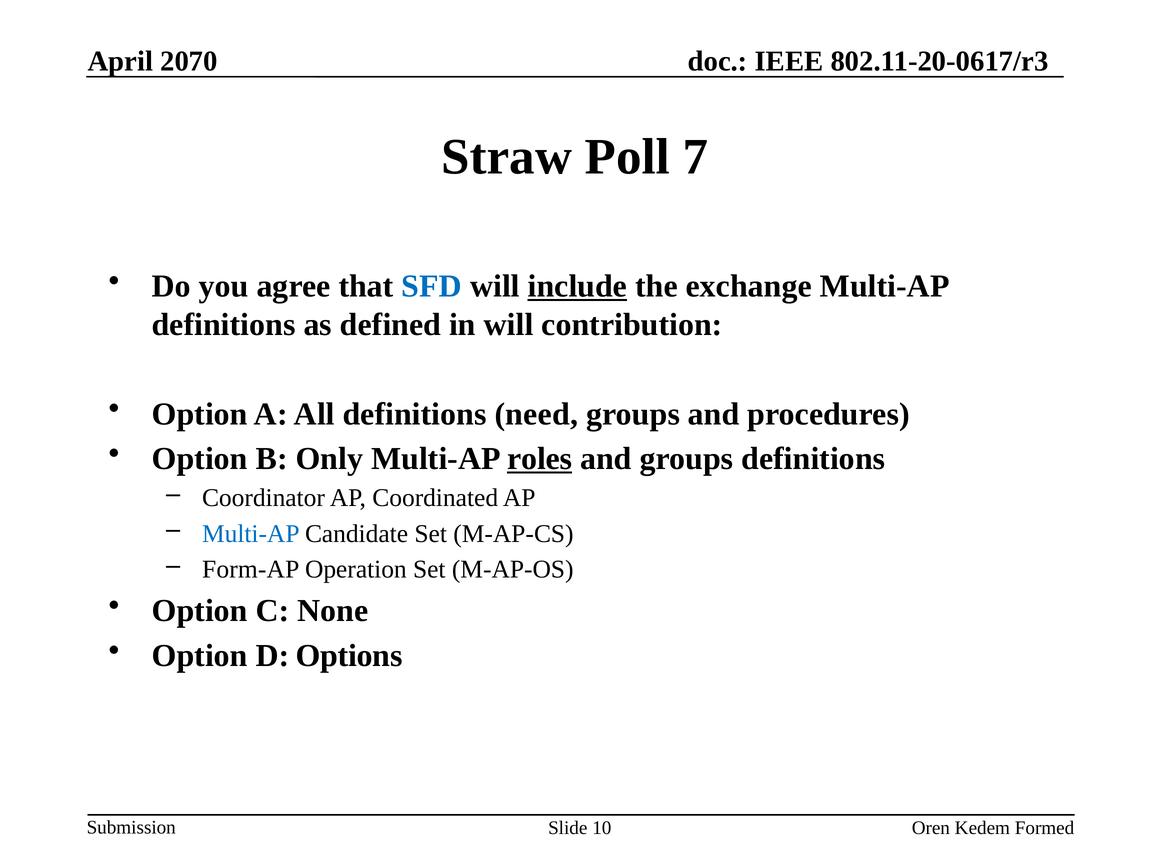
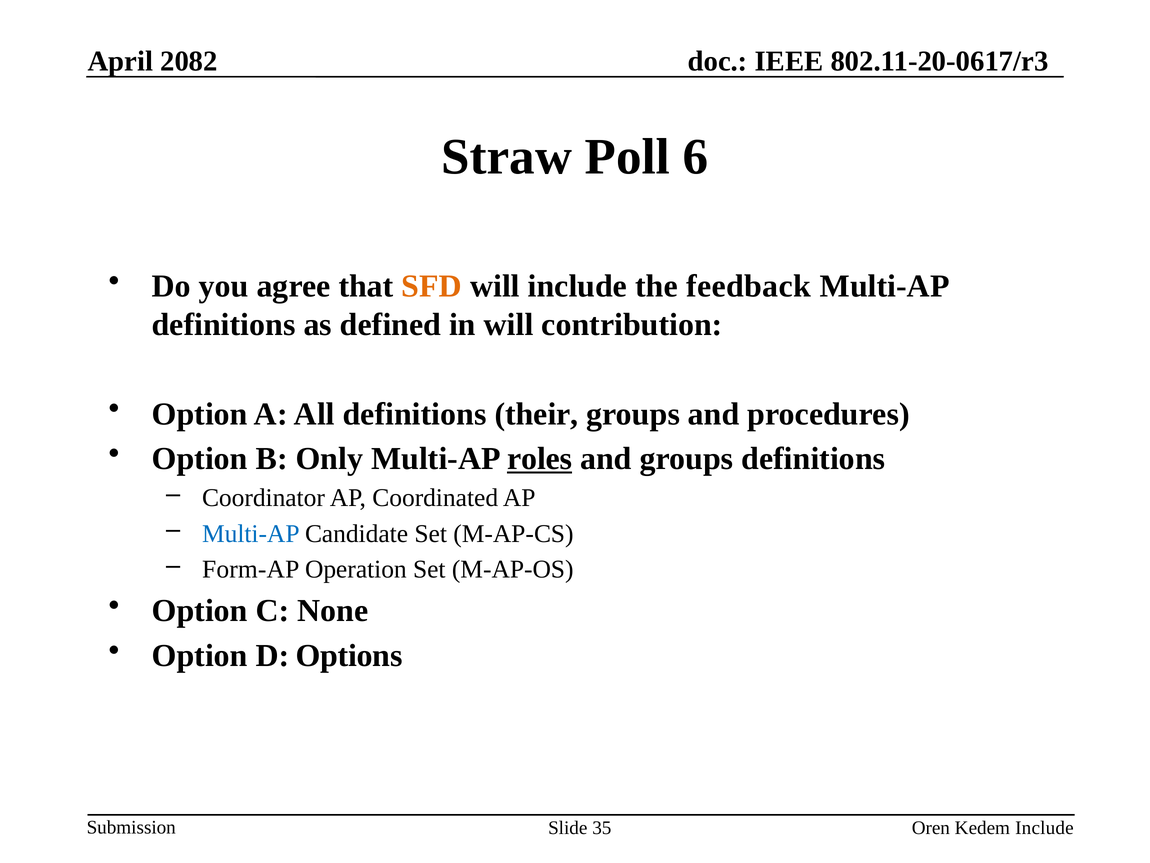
2070: 2070 -> 2082 (189, 61)
7: 7 -> 6 (695, 157)
SFD colour: blue -> orange (432, 286)
include underline: present -> none (577, 286)
exchange: exchange -> feedback (749, 286)
need: need -> their (536, 414)
10: 10 -> 35 (602, 827)
Kedem Formed: Formed -> Include (1044, 827)
